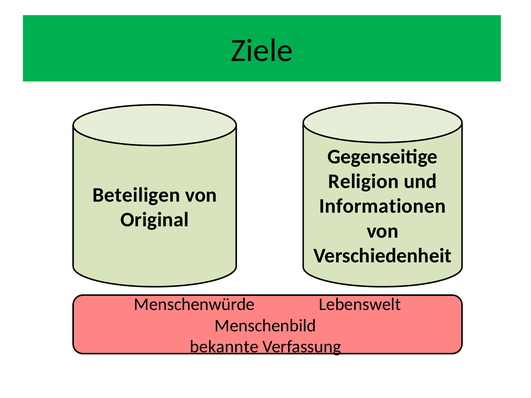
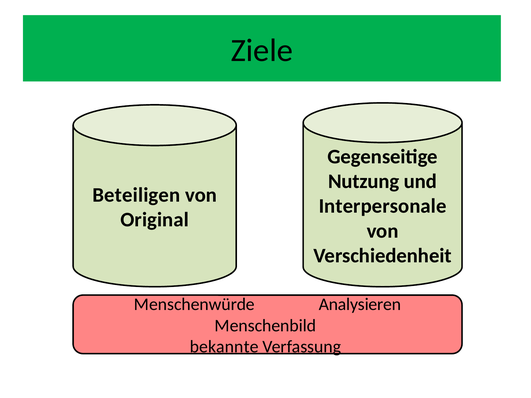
Religion: Religion -> Nutzung (364, 182)
Informationen: Informationen -> Interpersonale (383, 206)
Lebenswelt: Lebenswelt -> Analysieren (360, 305)
